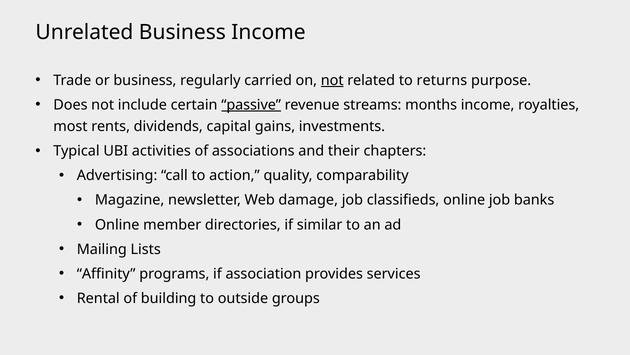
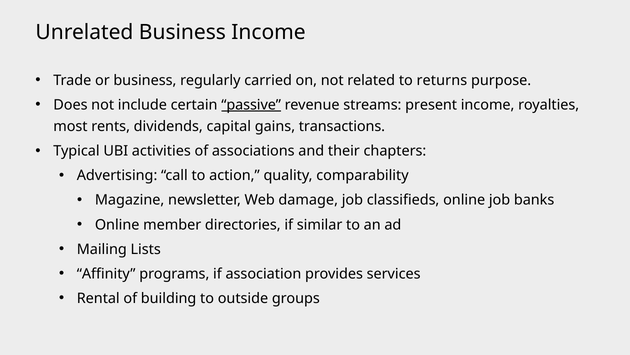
not underline: present -> none (332, 80)
months: months -> present (431, 105)
investments: investments -> transactions (342, 126)
